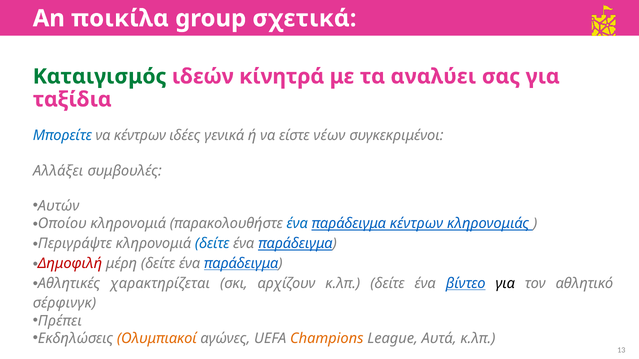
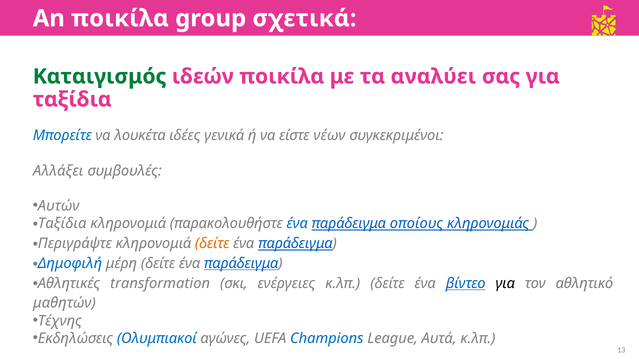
ιδεών κίνητρά: κίνητρά -> ποικίλα (282, 77)
να κέντρων: κέντρων -> λουκέτα (140, 136)
Οποίου: Οποίου -> Ταξίδια (62, 224)
παράδειγμα κέντρων: κέντρων -> οποίους (416, 224)
δείτε colour: blue -> orange (212, 244)
Δημοφιλή colour: red -> blue (70, 264)
χαρακτηρίζεται: χαρακτηρίζεται -> transformation (160, 284)
αρχίζουν: αρχίζουν -> ενέργειες (286, 284)
σέρφινγκ: σέρφινγκ -> μαθητών (64, 304)
Πρέπει: Πρέπει -> Τέχνης (60, 321)
Ολυμπιακοί colour: orange -> blue (157, 339)
Champions colour: orange -> blue (327, 339)
